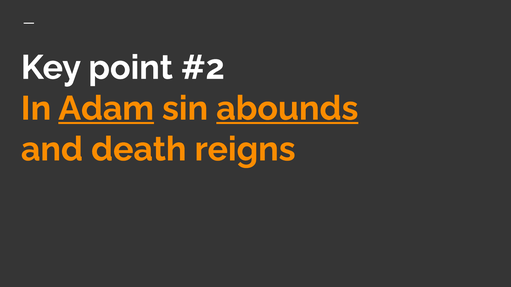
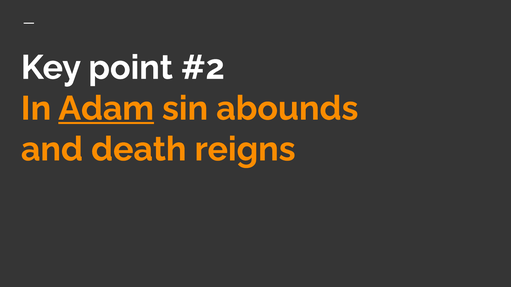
abounds underline: present -> none (287, 109)
